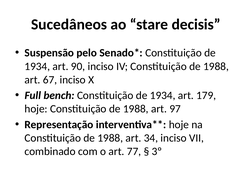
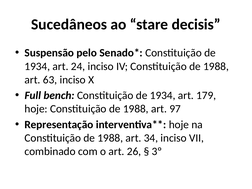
90: 90 -> 24 (78, 66)
67: 67 -> 63 (50, 80)
77: 77 -> 26 (134, 151)
